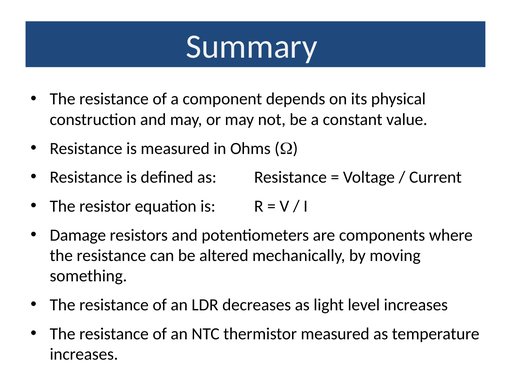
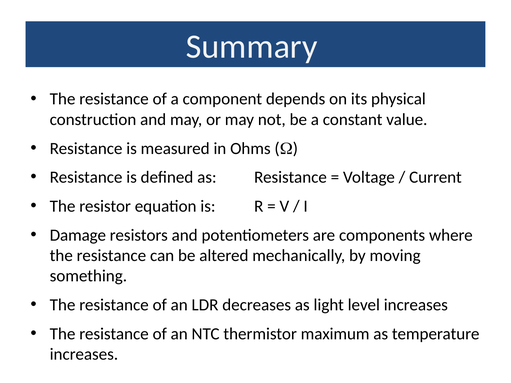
thermistor measured: measured -> maximum (335, 334)
